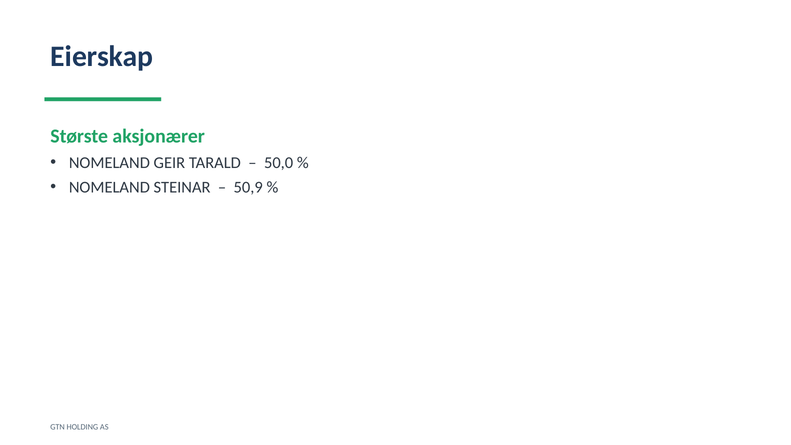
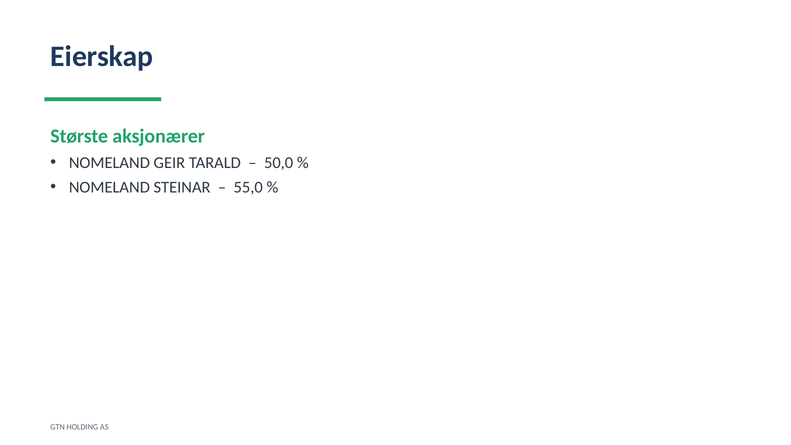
50,9: 50,9 -> 55,0 (248, 187)
